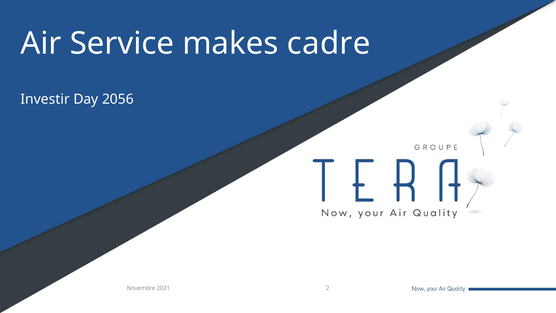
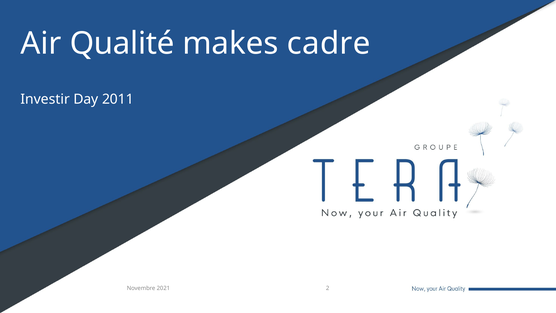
Service: Service -> Qualité (122, 43)
2056: 2056 -> 2011 (118, 99)
